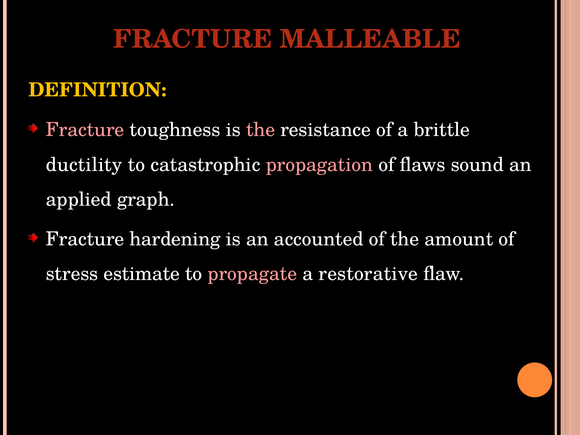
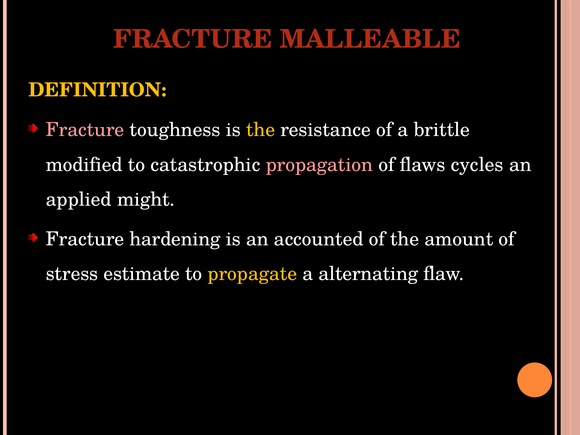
the colour: pink -> yellow (261, 130)
ductility: ductility -> modified (84, 165)
sound: sound -> cycles (477, 165)
graph: graph -> might (146, 199)
propagate colour: pink -> yellow (252, 274)
restorative: restorative -> alternating (368, 274)
